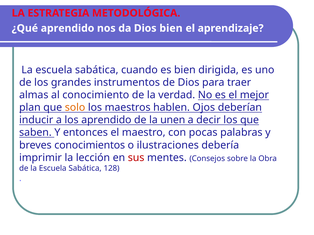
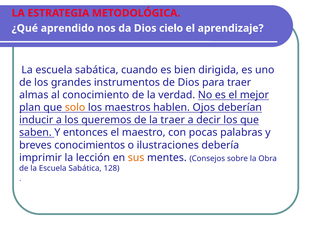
Dios bien: bien -> cielo (171, 28)
los aprendido: aprendido -> queremos (106, 120)
la unen: unen -> traer (173, 120)
sus colour: red -> orange (136, 158)
